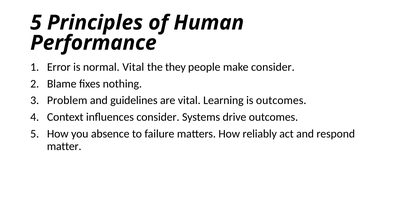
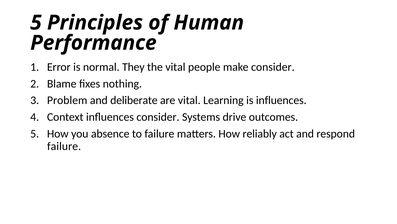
normal Vital: Vital -> They (133, 67)
the they: they -> vital (175, 67)
guidelines: guidelines -> deliberate (134, 100)
is outcomes: outcomes -> influences (281, 100)
matter: matter -> failure (64, 146)
